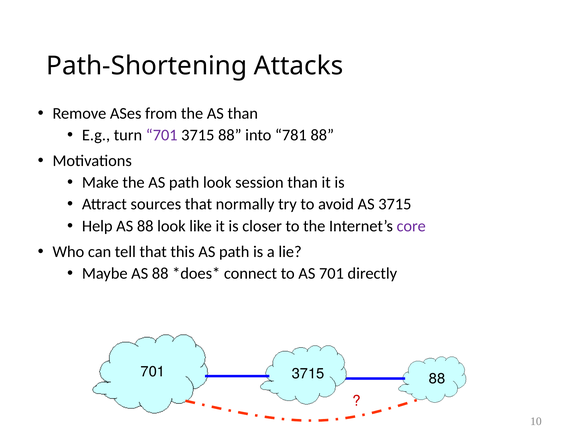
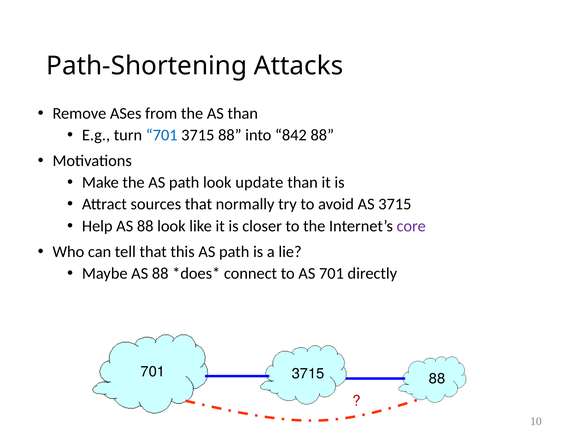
701 colour: purple -> blue (162, 135)
781: 781 -> 842 (291, 135)
session: session -> update (259, 183)
